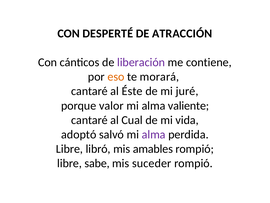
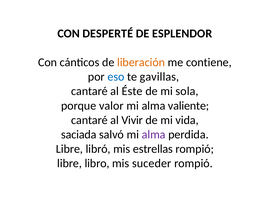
ATRACCIÓN: ATRACCIÓN -> ESPLENDOR (182, 33)
liberación colour: purple -> orange (141, 62)
eso colour: orange -> blue (116, 77)
morará: morará -> gavillas (159, 77)
juré: juré -> sola (187, 91)
Cual: Cual -> Vivir (132, 120)
adoptó: adoptó -> saciada (79, 134)
amables: amables -> estrellas (153, 149)
sabe: sabe -> libro (97, 163)
